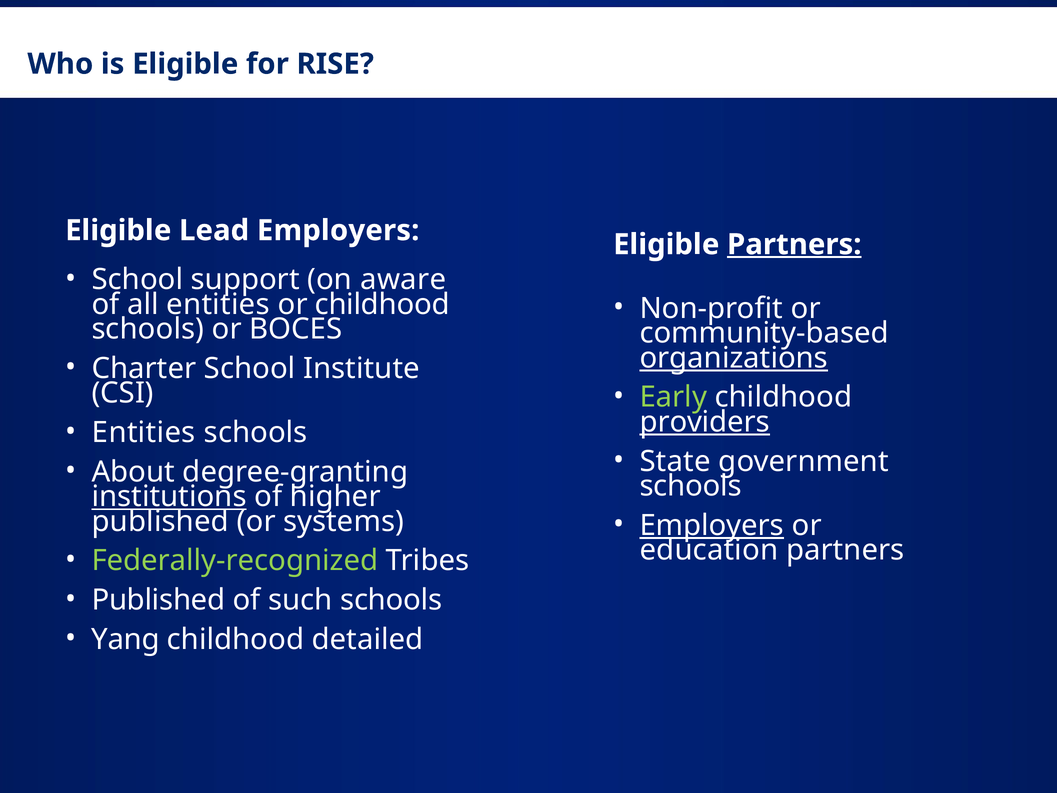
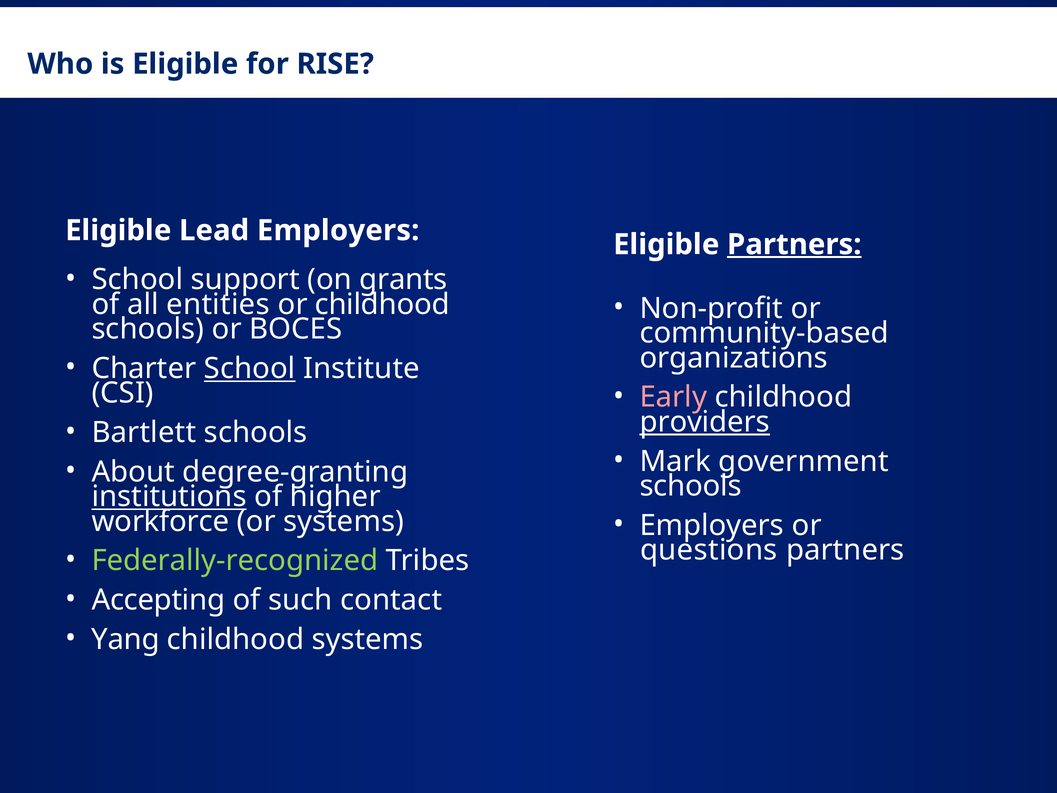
aware: aware -> grants (403, 280)
organizations underline: present -> none (734, 358)
School underline: none -> present (250, 368)
Early colour: light green -> pink (673, 397)
Entities: Entities -> Bartlett (144, 432)
State: State -> Mark (675, 461)
published: published -> workforce (160, 521)
Employers underline: present -> none (712, 525)
education: education -> questions (709, 550)
Published: Published -> Accepting (158, 600)
such schools: schools -> contact (391, 600)
childhood detailed: detailed -> systems (368, 639)
